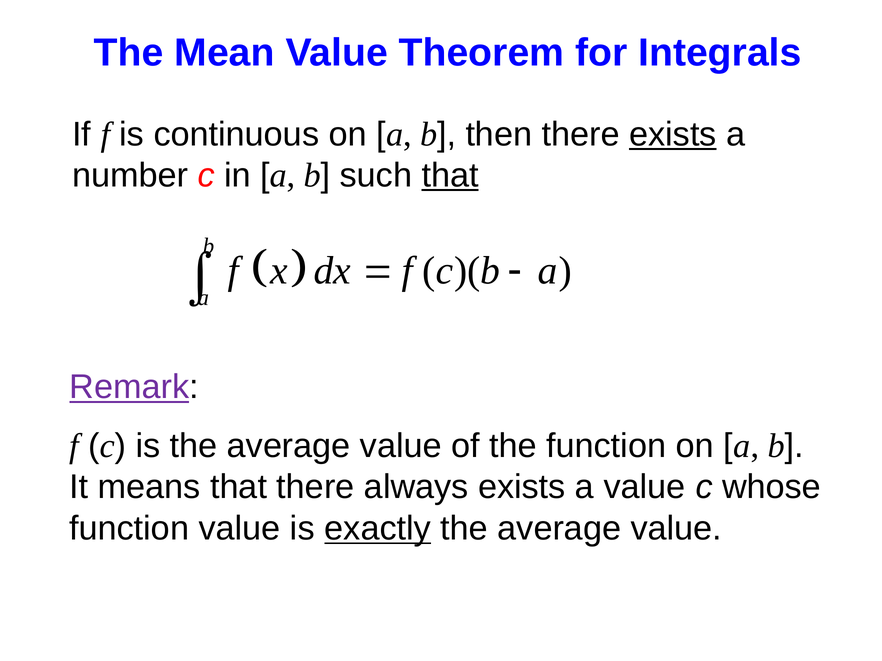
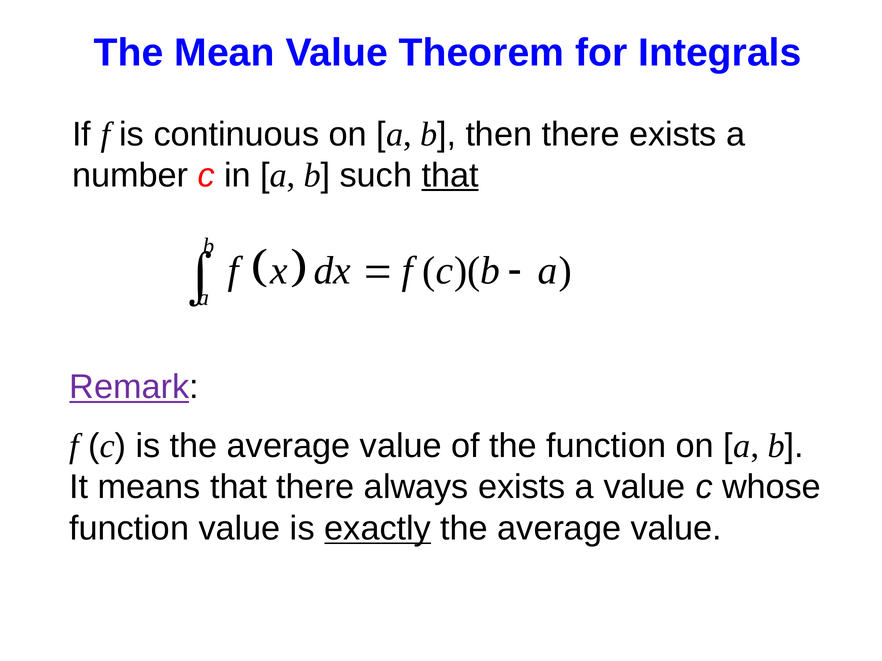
exists underline: present -> none (673, 134)
